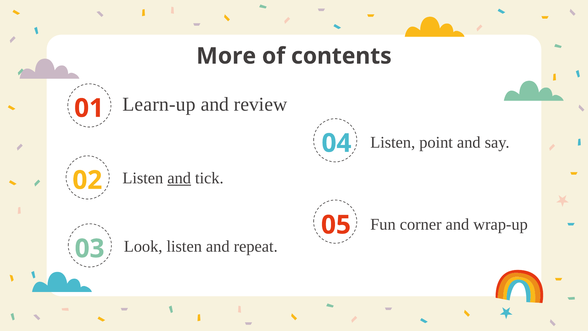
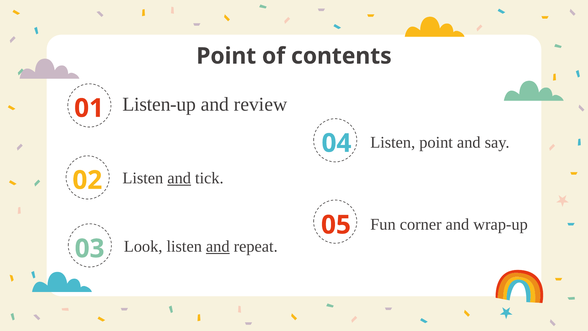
More: More -> Point (226, 56)
Learn-up: Learn-up -> Listen-up (159, 104)
and underline: none -> present (218, 246)
